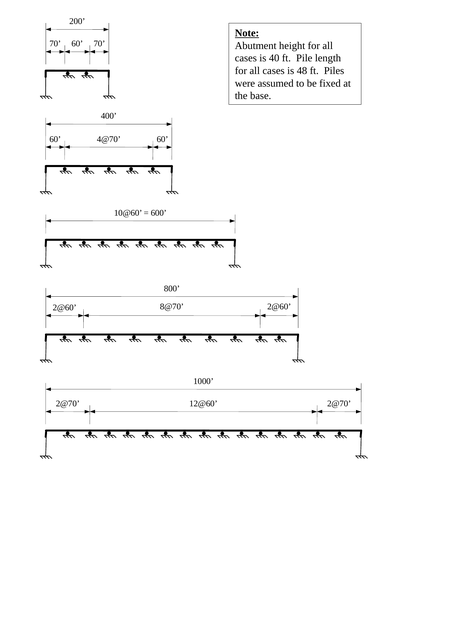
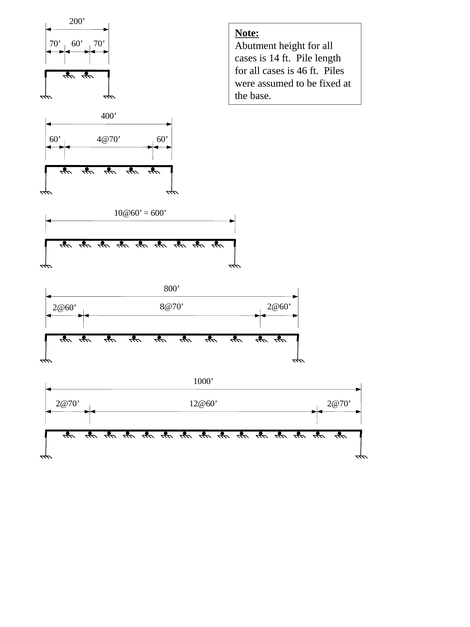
40: 40 -> 14 (274, 58)
48: 48 -> 46 (302, 71)
